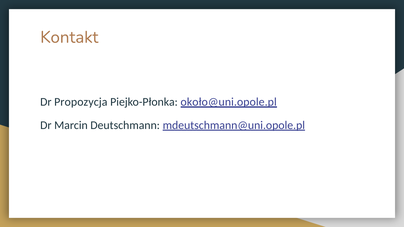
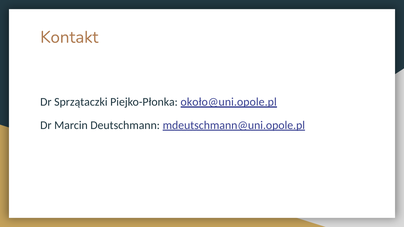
Propozycja: Propozycja -> Sprzątaczki (81, 102)
